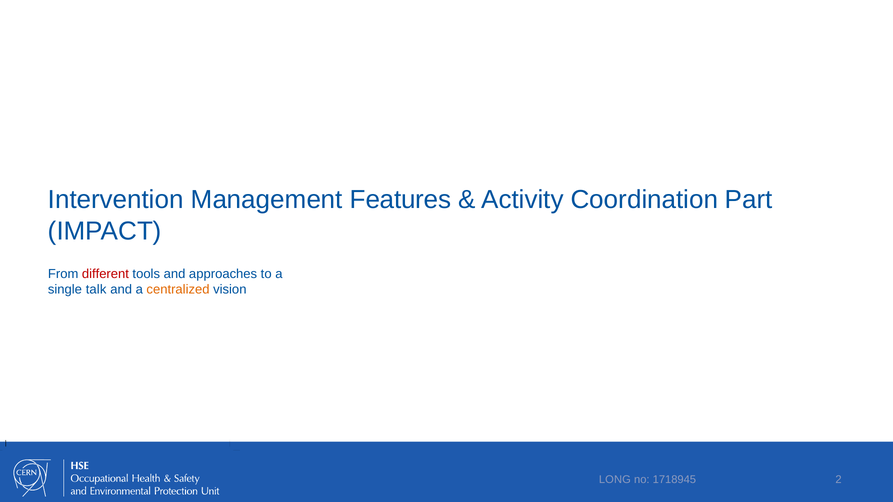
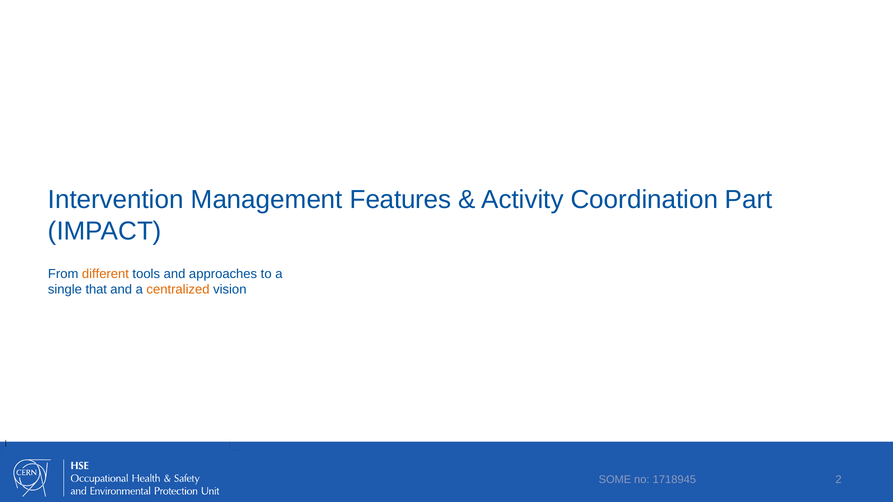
different colour: red -> orange (105, 274)
talk: talk -> that (96, 290)
LONG: LONG -> SOME (615, 480)
